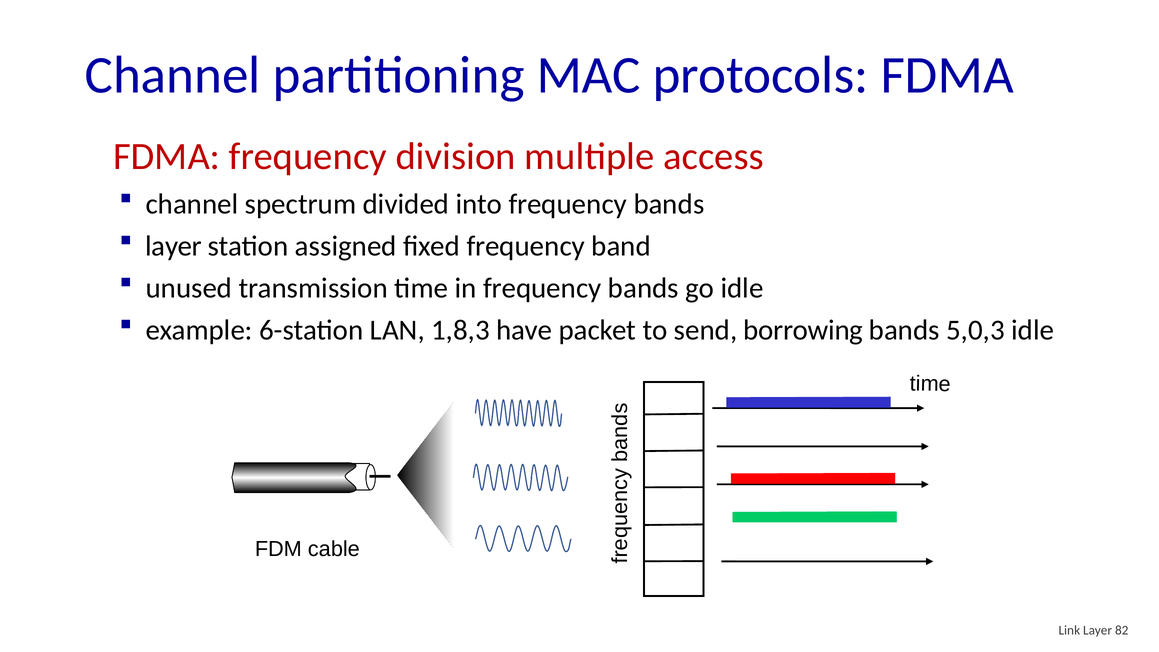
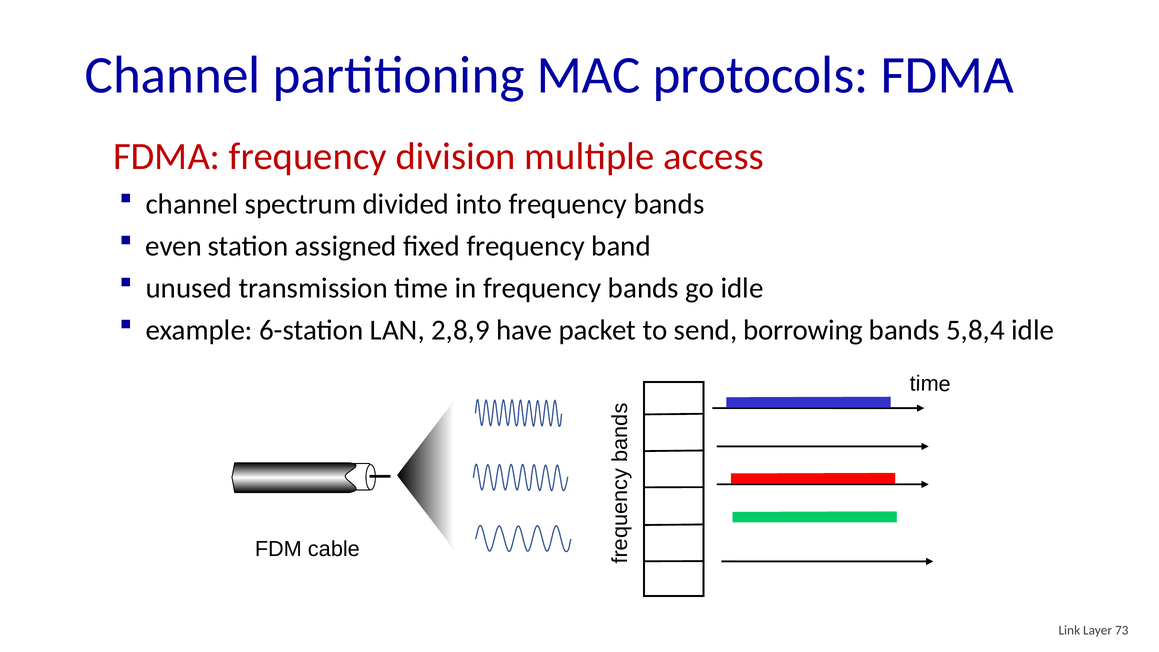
layer: layer -> even (174, 246)
1,8,3: 1,8,3 -> 2,8,9 (460, 330)
5,0,3: 5,0,3 -> 5,8,4 (975, 330)
82: 82 -> 73 (1122, 631)
